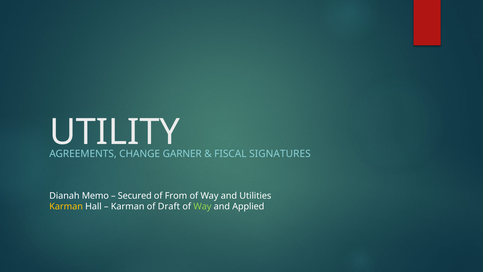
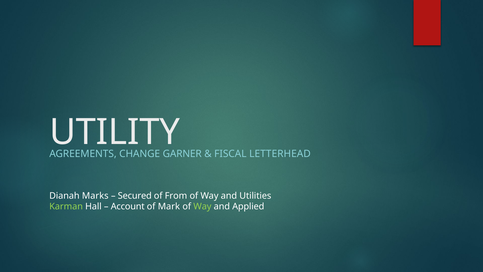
SIGNATURES: SIGNATURES -> LETTERHEAD (280, 154)
Memo: Memo -> Marks (95, 195)
Karman colour: yellow -> light green (66, 206)
Karman: Karman -> Account (128, 206)
Draft: Draft -> Mark (169, 206)
